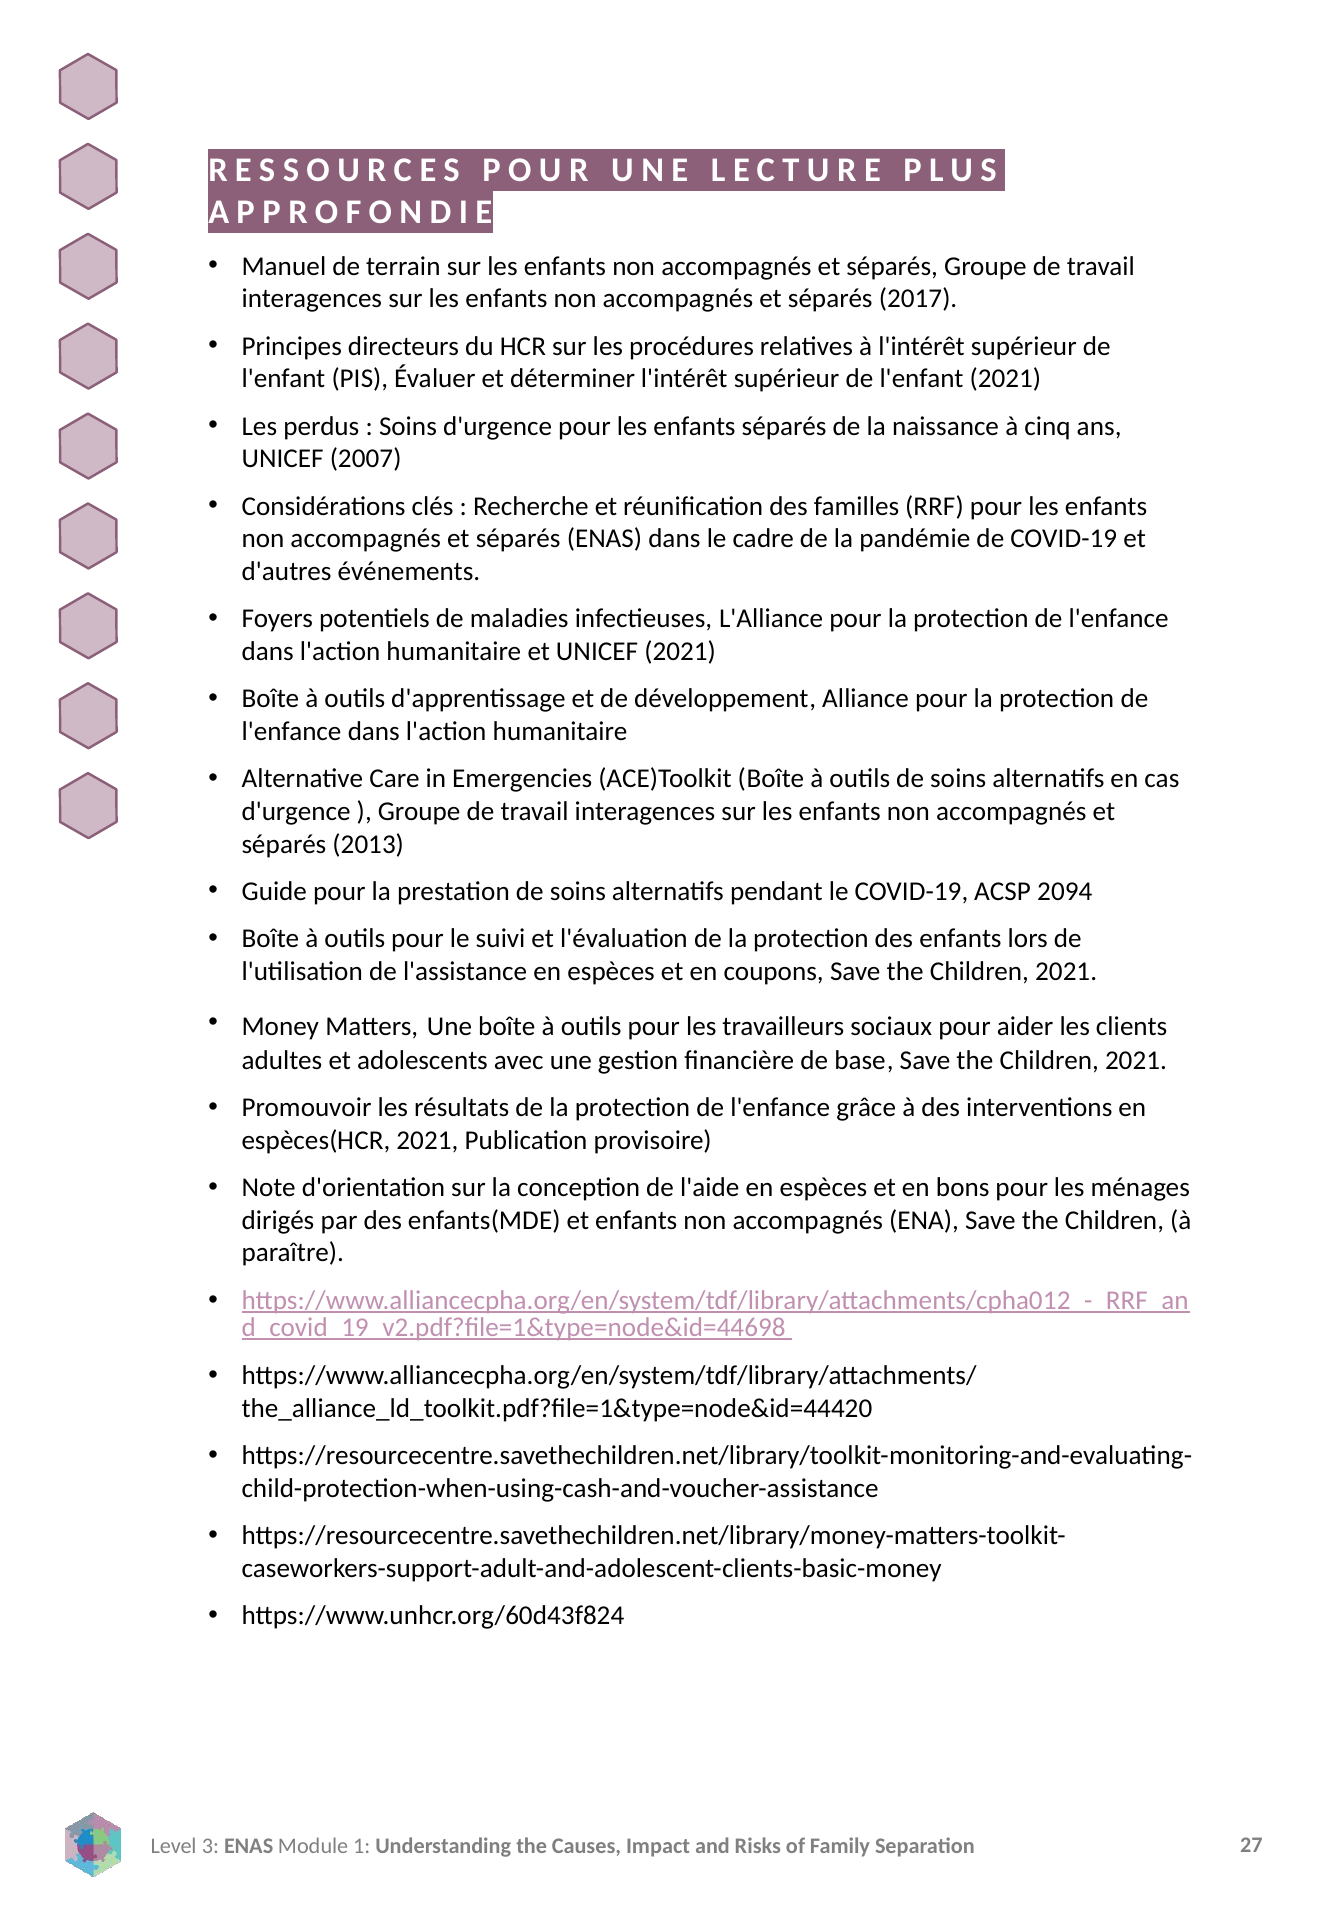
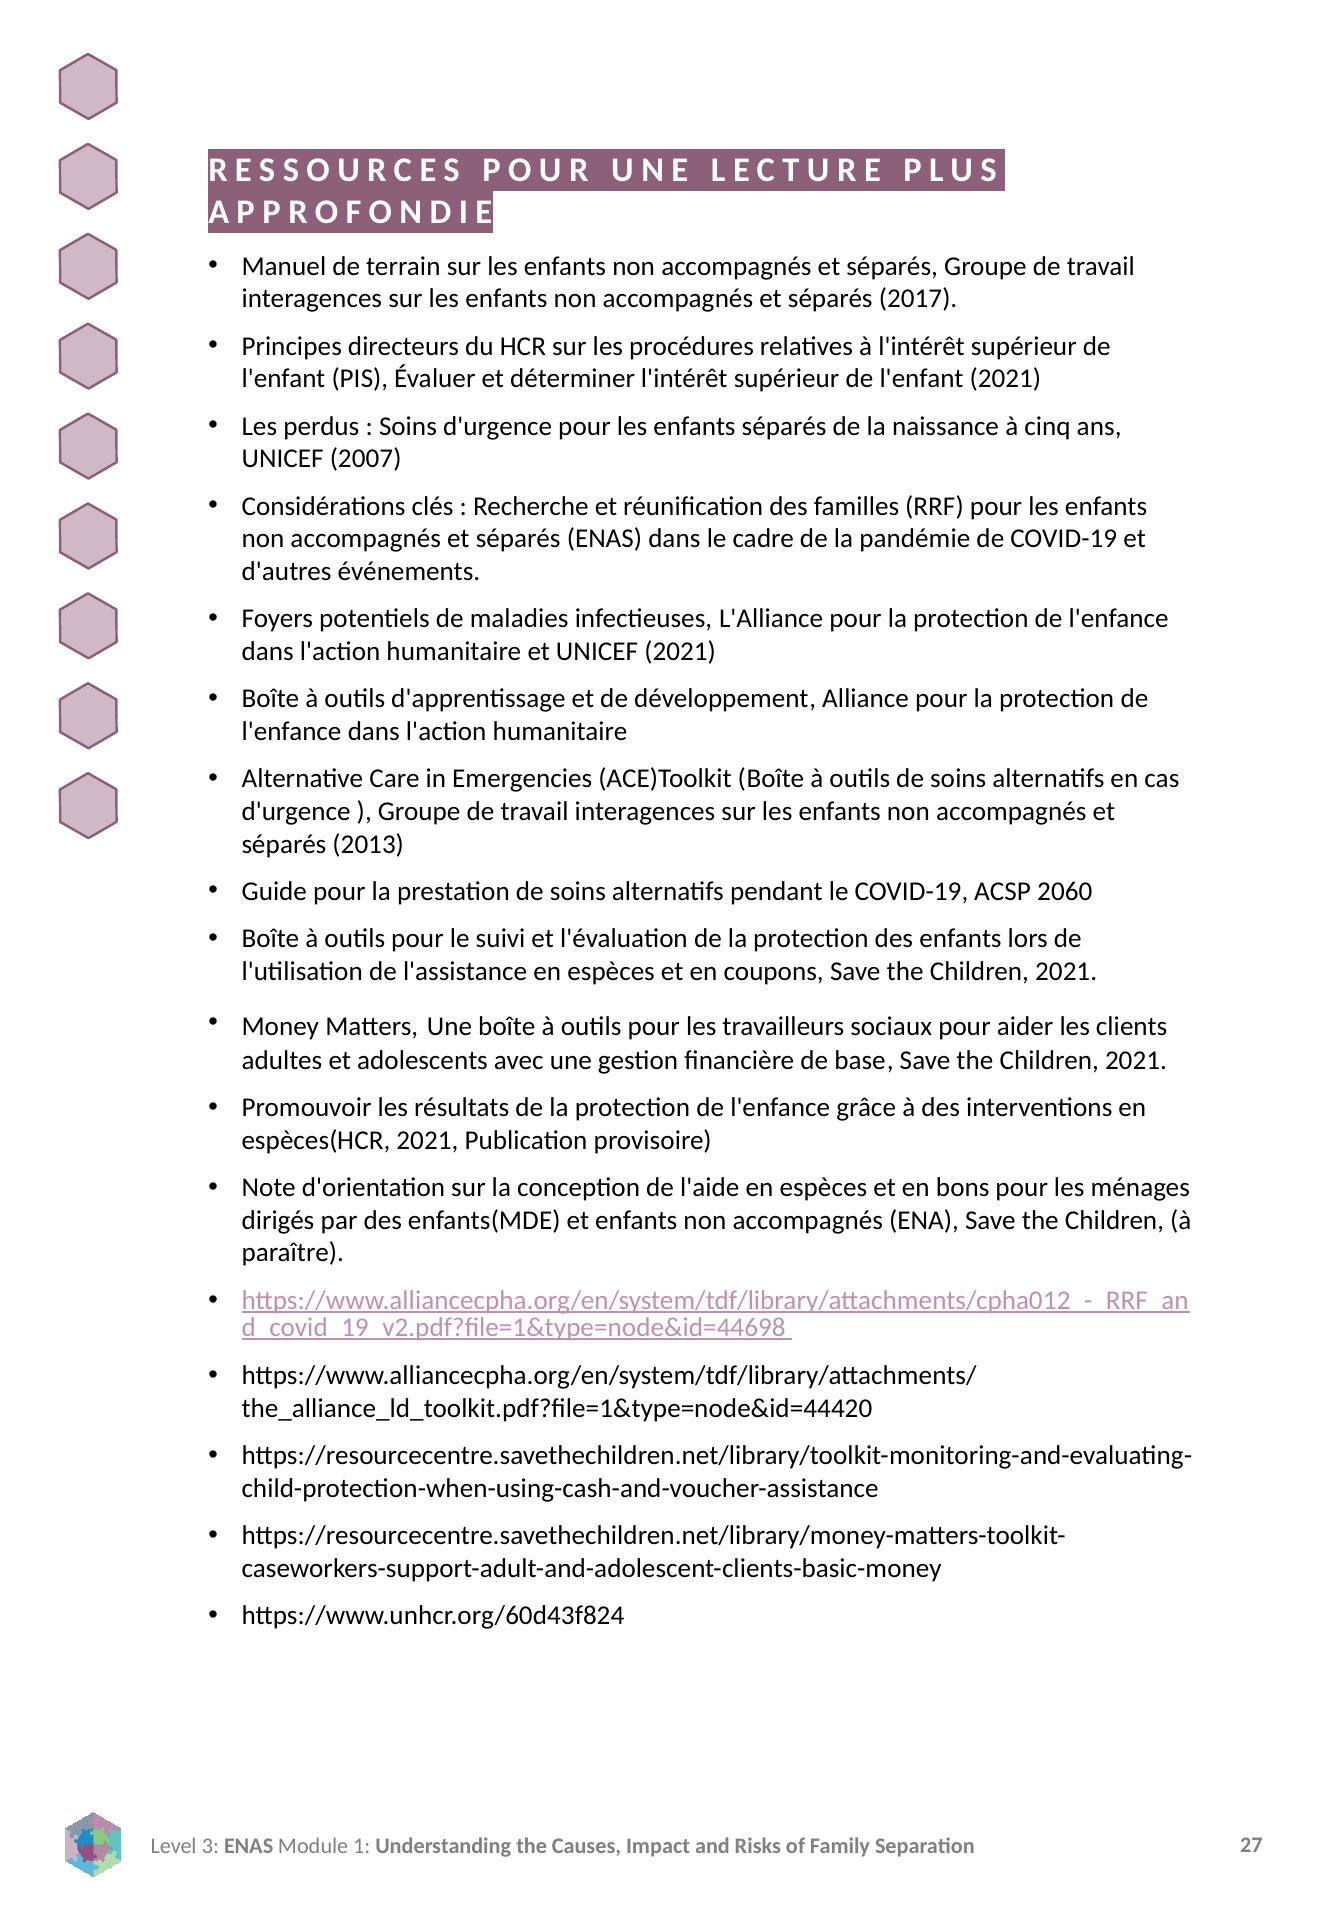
2094: 2094 -> 2060 (1065, 891)
